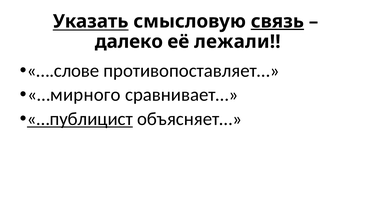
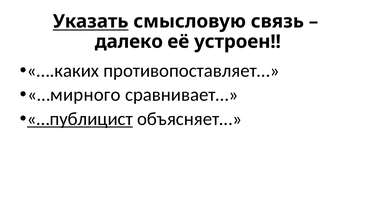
связь underline: present -> none (277, 21)
лежали: лежали -> устроен (237, 42)
….слове: ….слове -> ….каких (63, 71)
